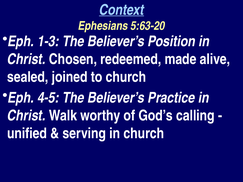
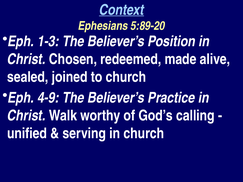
5:63-20: 5:63-20 -> 5:89-20 (148, 26)
4-5: 4-5 -> 4-9 (48, 98)
